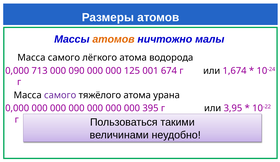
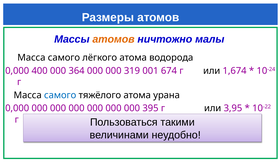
713: 713 -> 400 (40, 71)
090: 090 -> 364 (77, 71)
125: 125 -> 319 (132, 71)
самого colour: purple -> blue (60, 95)
